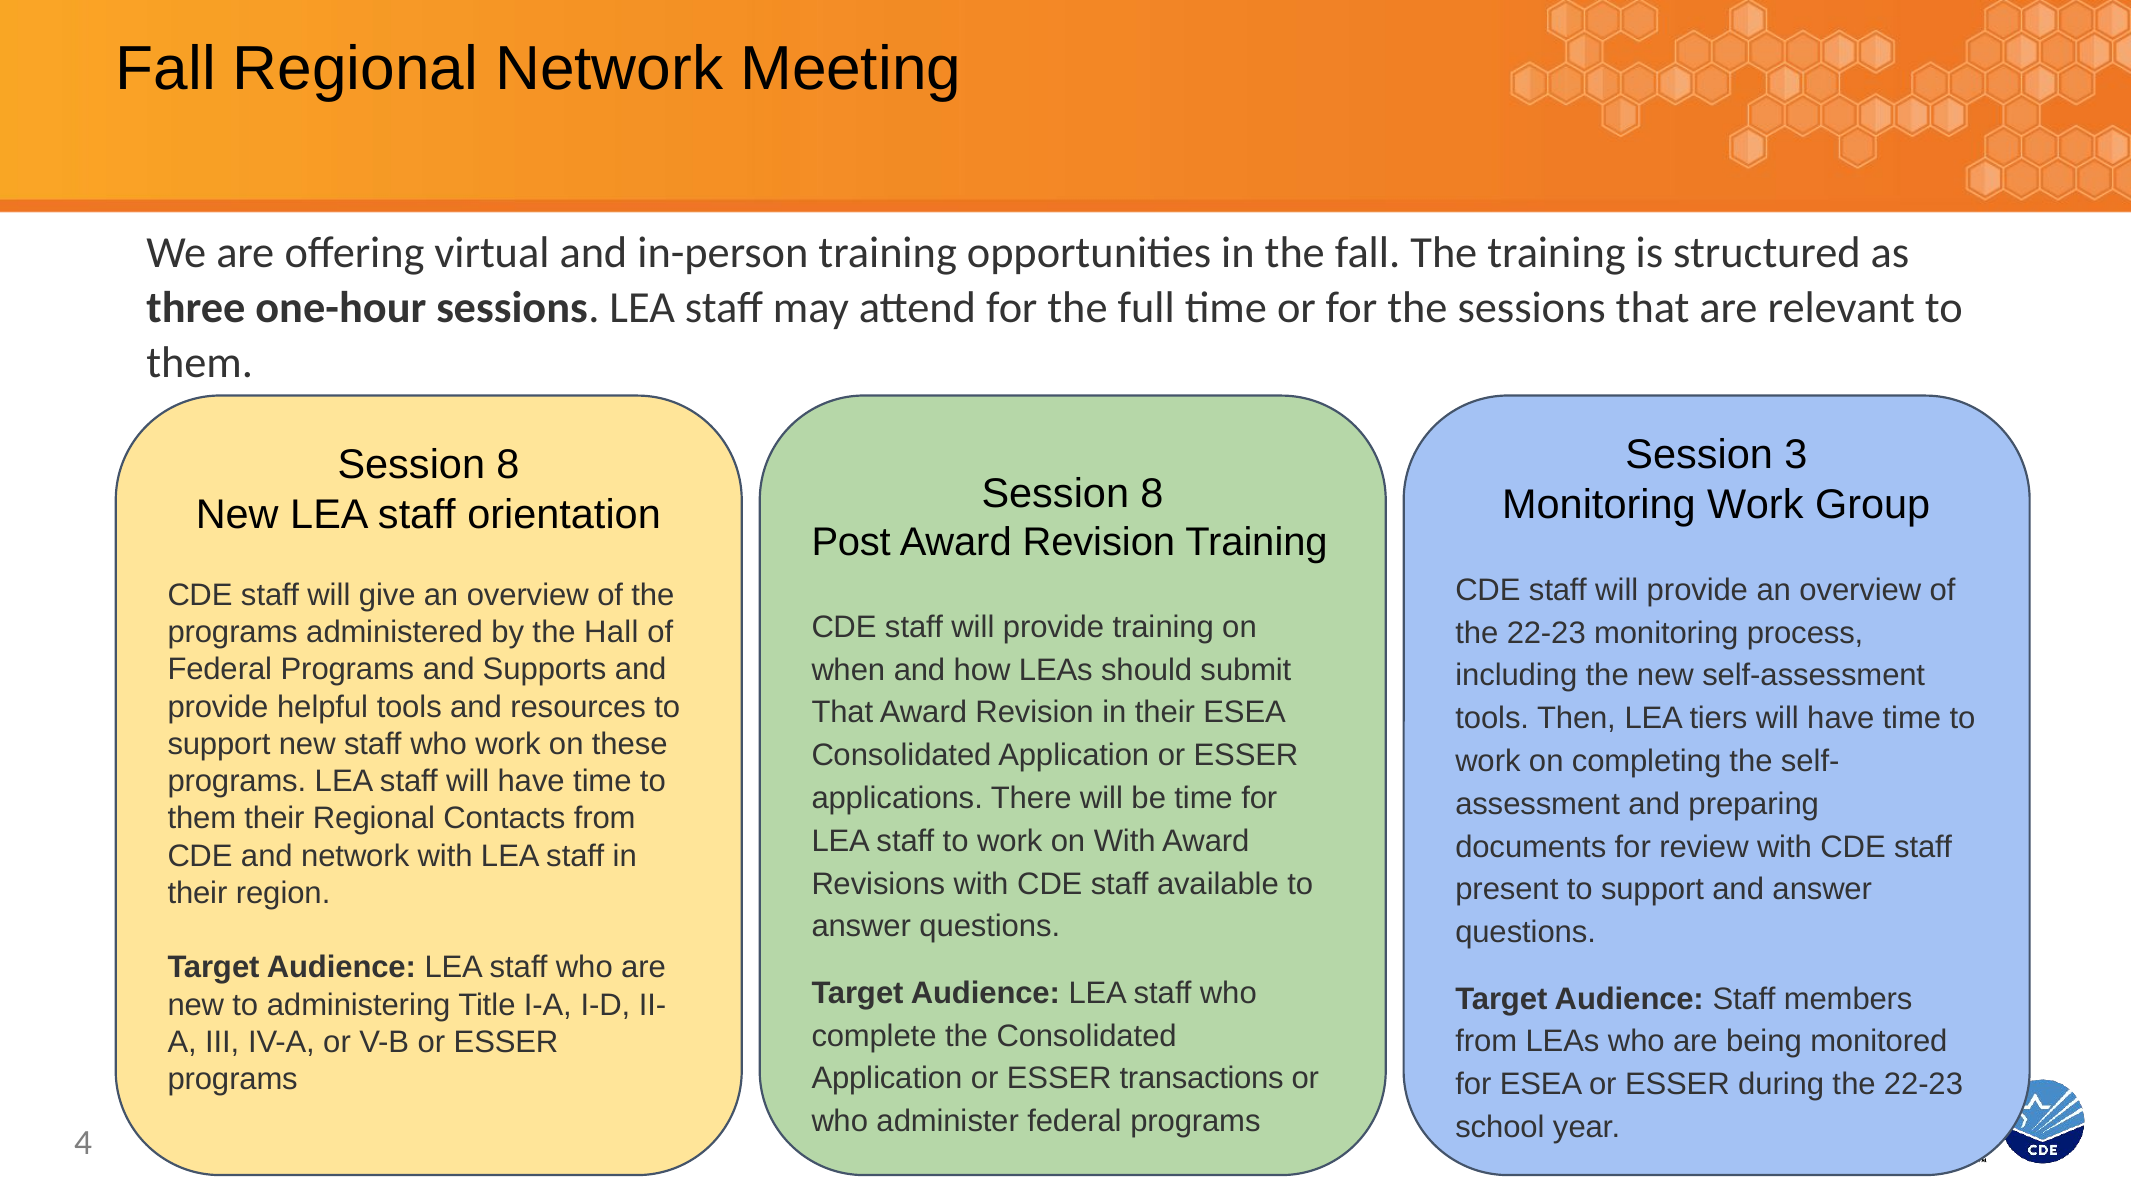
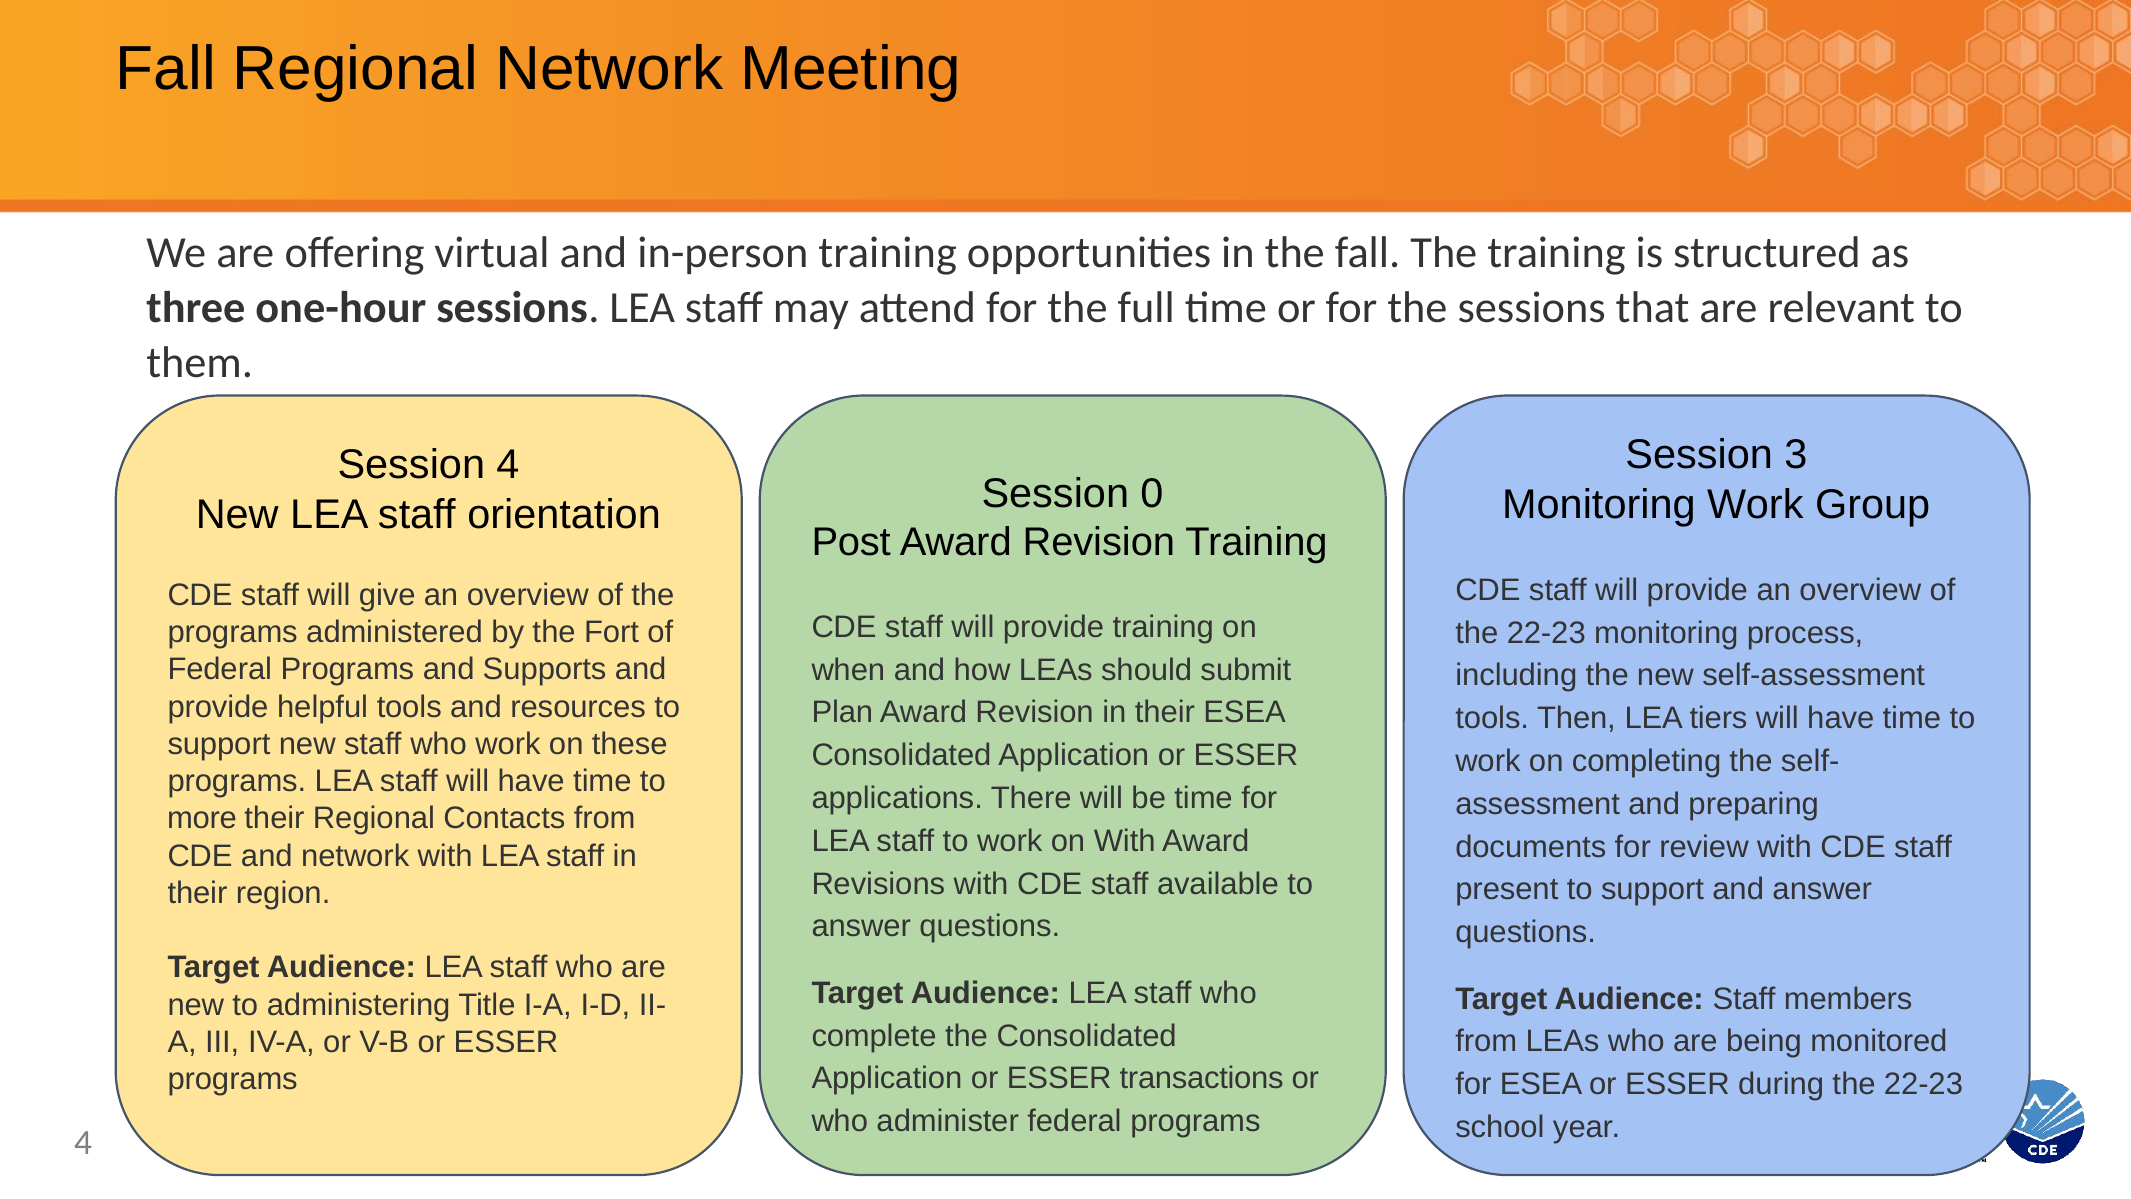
8: 8 -> 4 (508, 465)
8: 8 -> 0 (1152, 493)
Hall: Hall -> Fort (612, 632)
That: That -> Plan (842, 712)
them: them -> more (202, 818)
